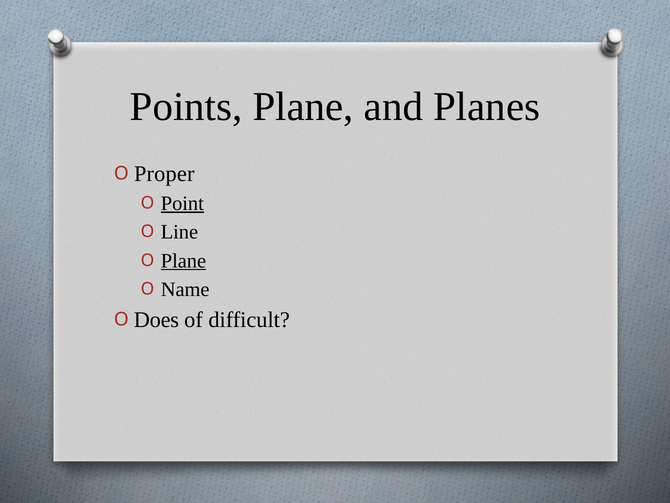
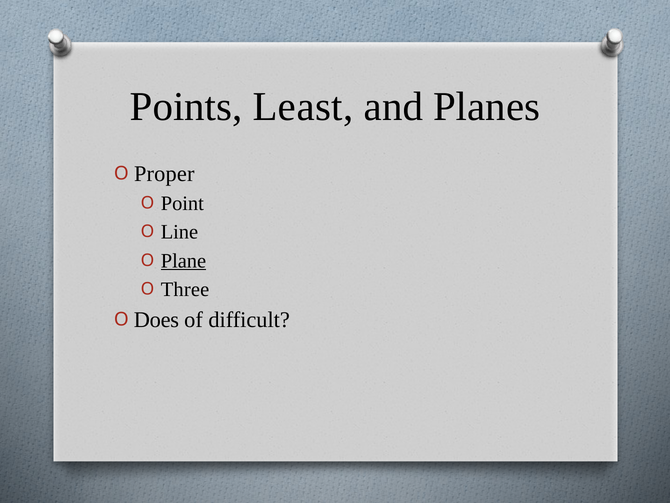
Points Plane: Plane -> Least (303, 107)
Point underline: present -> none (182, 203)
Name: Name -> Three (185, 289)
